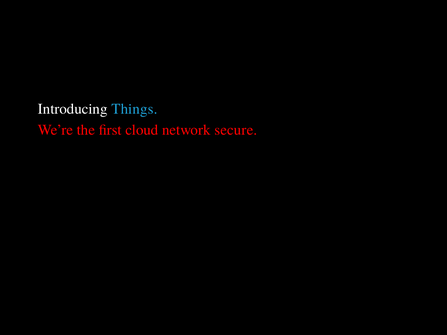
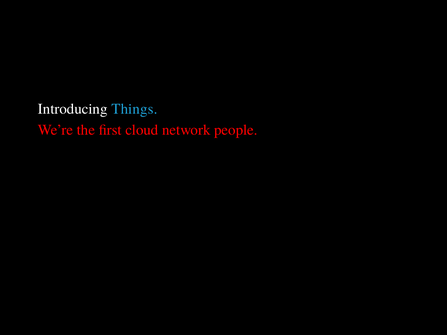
secure: secure -> people (236, 130)
